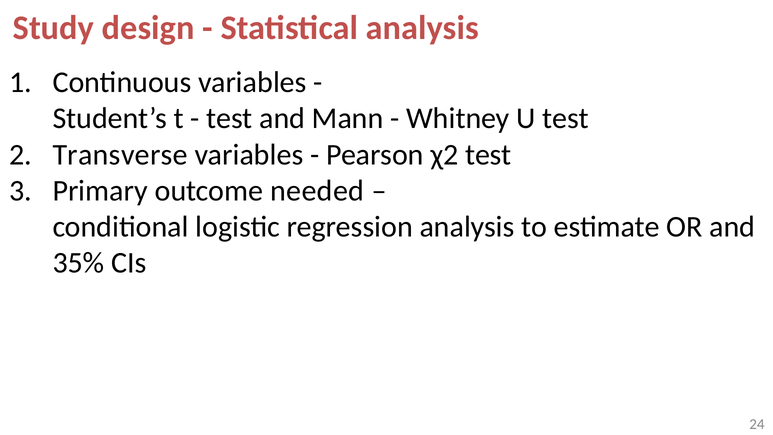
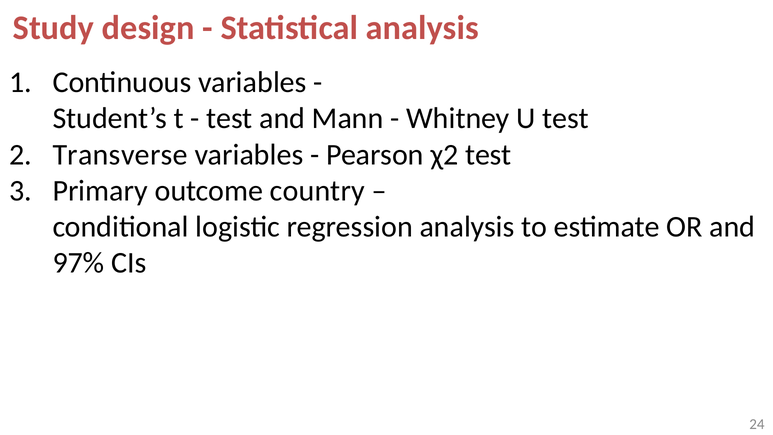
needed: needed -> country (317, 191)
35%: 35% -> 97% (78, 263)
